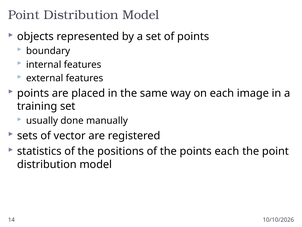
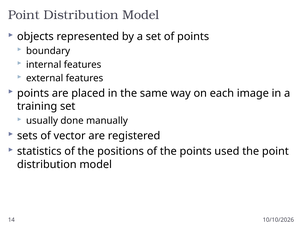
points each: each -> used (227, 151)
